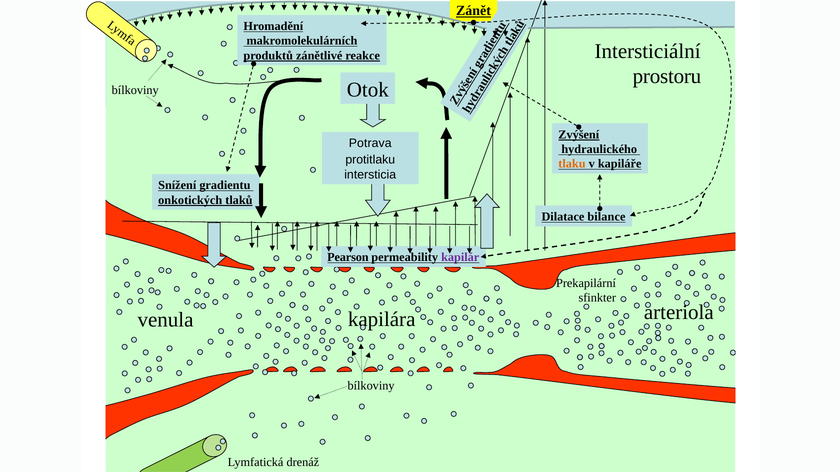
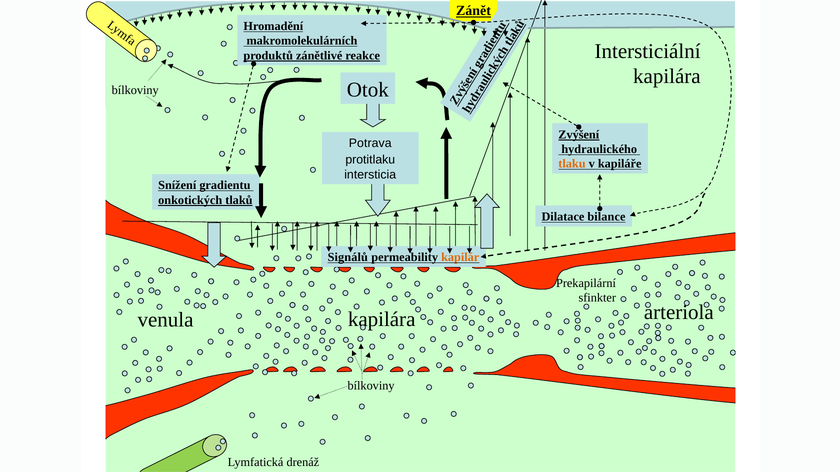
prostoru: prostoru -> kapilára (667, 77)
Pearson: Pearson -> Signálů (348, 258)
kapilár colour: purple -> orange (460, 258)
